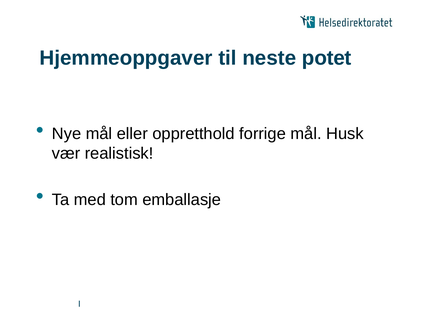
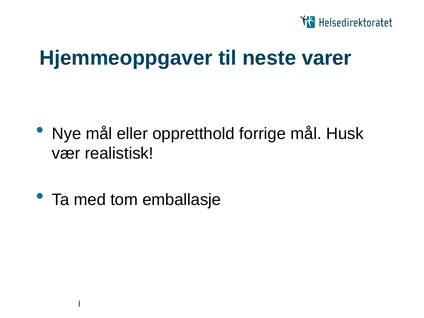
potet: potet -> varer (327, 58)
